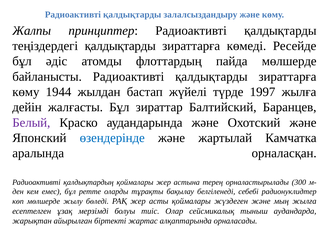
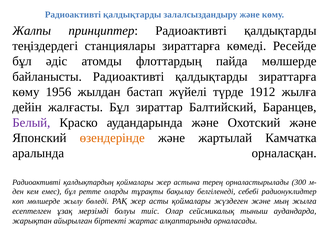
теңіздердегі қалдықтарды: қалдықтарды -> станциялары (120, 46)
1944: 1944 -> 1956 (59, 92)
1997: 1997 -> 1912 (263, 92)
өзендерінде colour: blue -> orange (112, 138)
